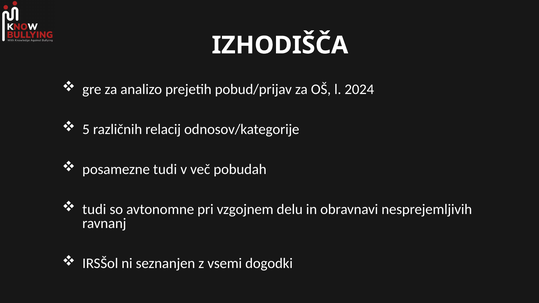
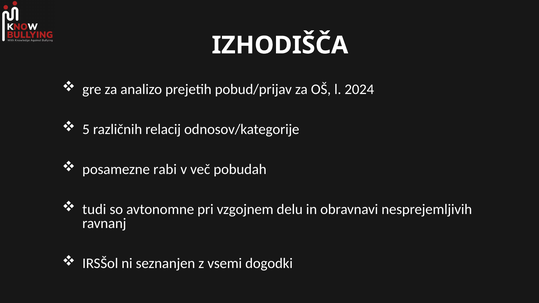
posamezne tudi: tudi -> rabi (165, 169)
